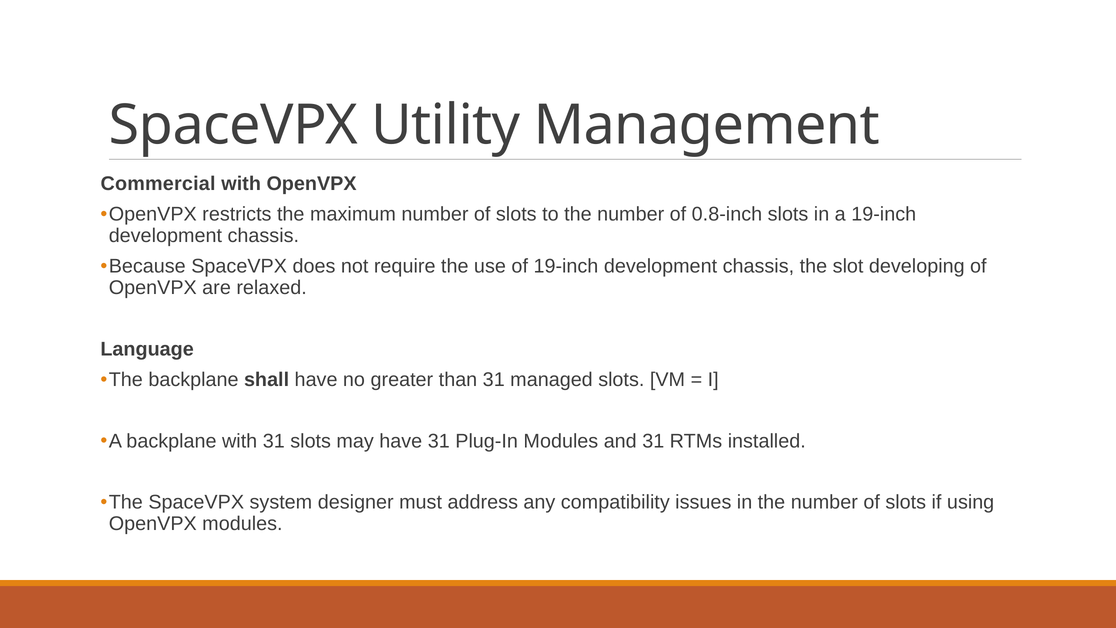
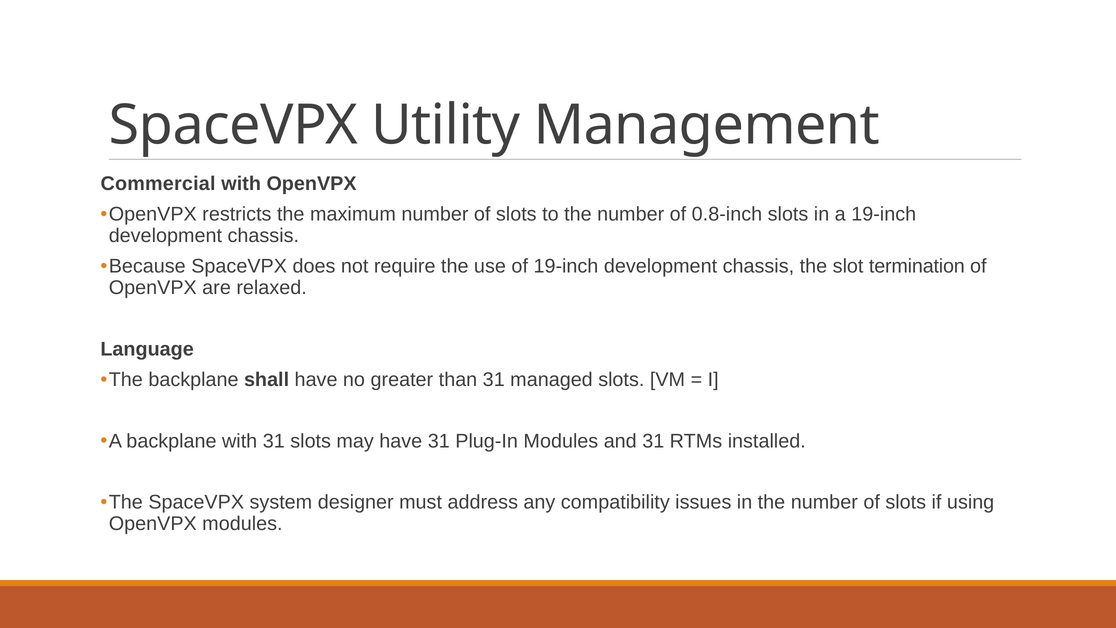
developing: developing -> termination (917, 266)
